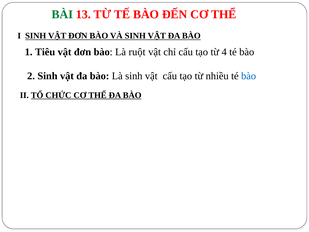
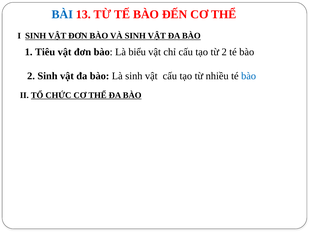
BÀI colour: green -> blue (62, 14)
ruột: ruột -> biểu (137, 52)
từ 4: 4 -> 2 (224, 52)
